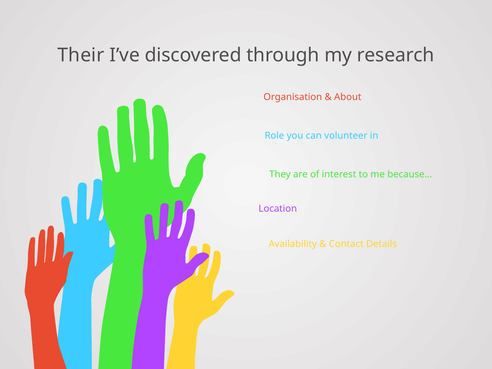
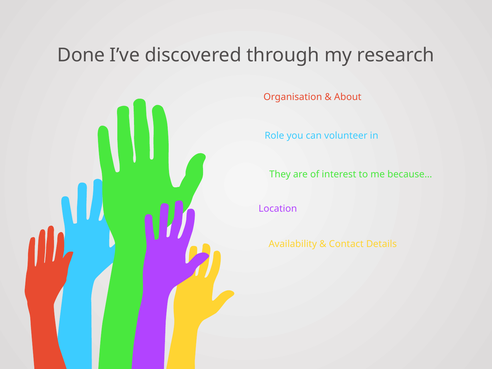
Their: Their -> Done (81, 55)
